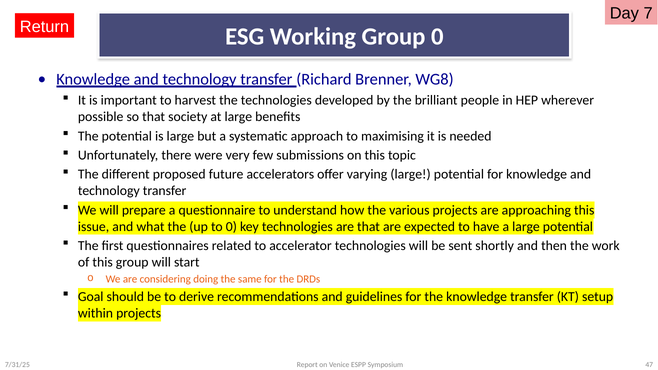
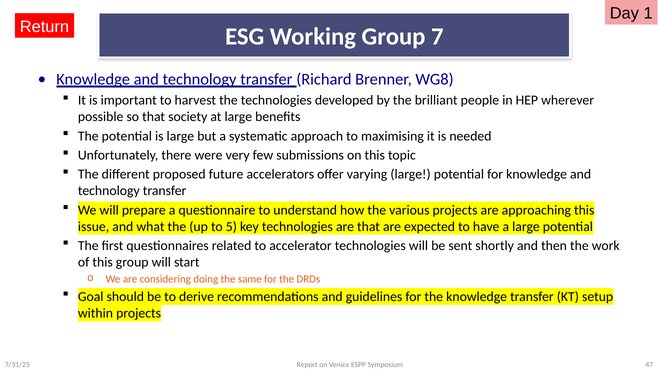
7: 7 -> 1 (648, 13)
Group 0: 0 -> 7 (437, 37)
to 0: 0 -> 5 (231, 227)
